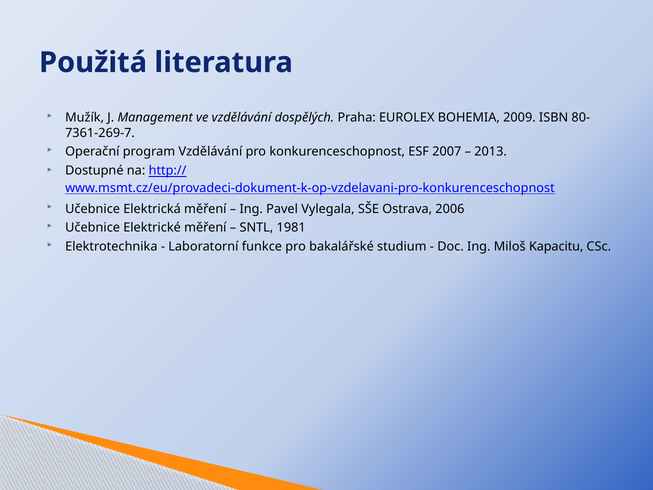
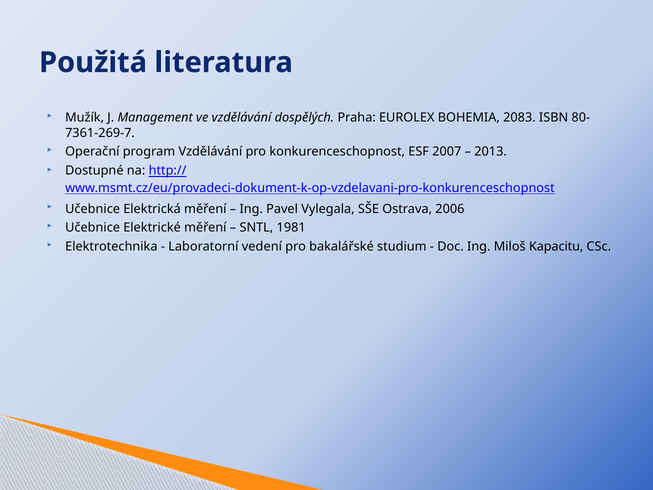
2009: 2009 -> 2083 (519, 118)
funkce: funkce -> vedení (262, 246)
